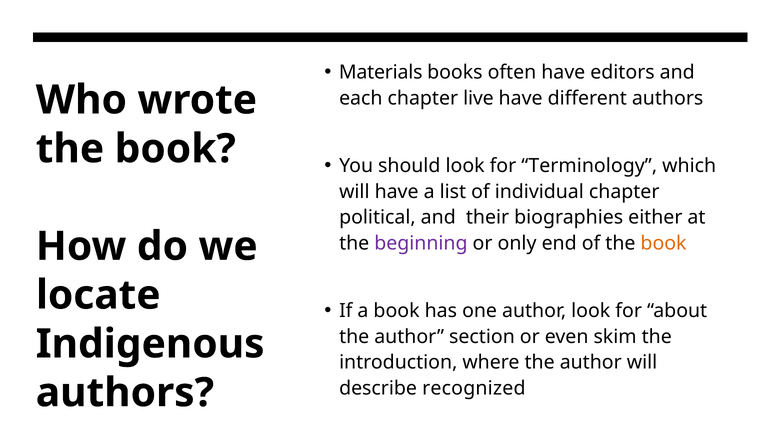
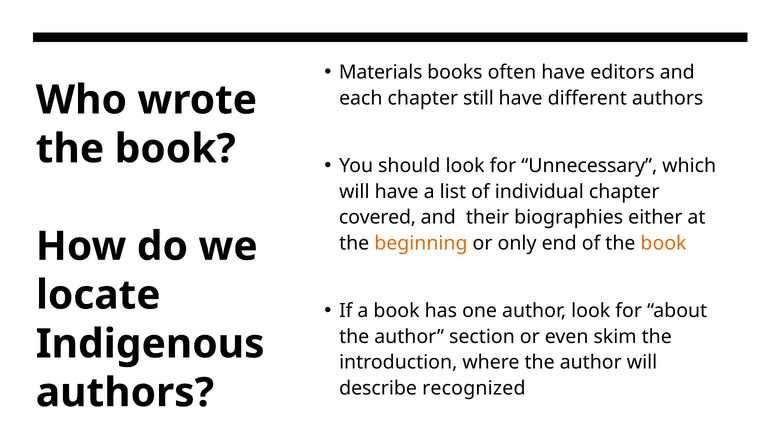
live: live -> still (478, 98)
Terminology: Terminology -> Unnecessary (589, 166)
political: political -> covered (378, 218)
beginning colour: purple -> orange (421, 243)
